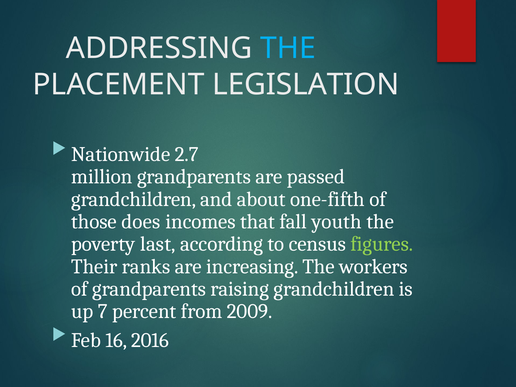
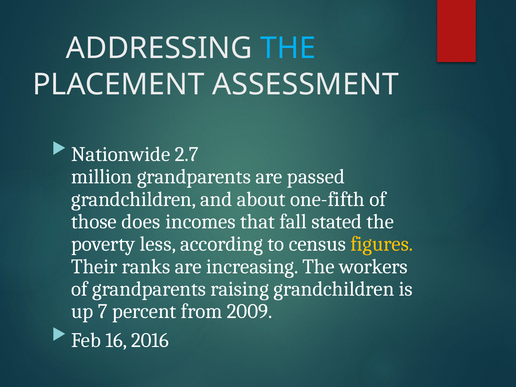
LEGISLATION: LEGISLATION -> ASSESSMENT (306, 84)
youth: youth -> stated (337, 222)
last: last -> less (158, 244)
figures colour: light green -> yellow (382, 244)
